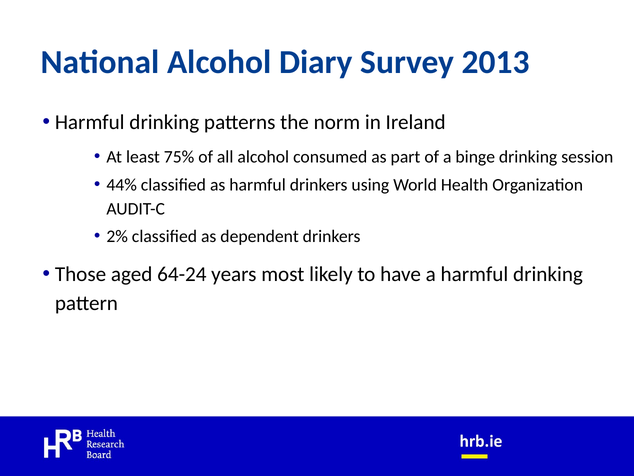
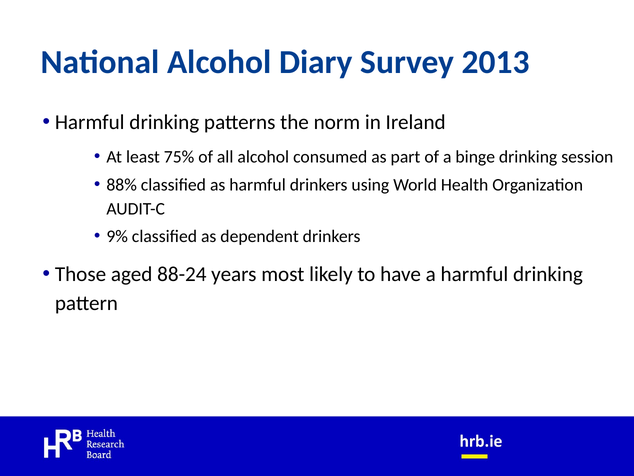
44%: 44% -> 88% (122, 185)
2%: 2% -> 9% (117, 236)
64-24: 64-24 -> 88-24 (182, 274)
